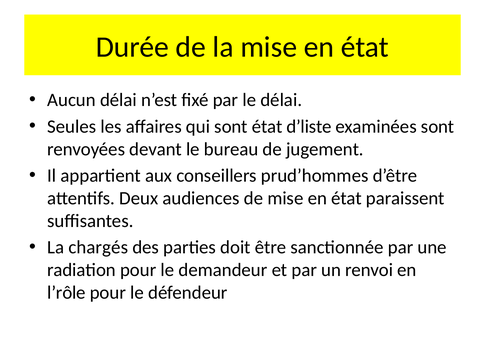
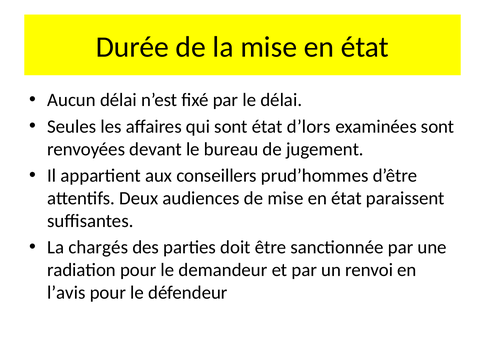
d’liste: d’liste -> d’lors (309, 126)
l’rôle: l’rôle -> l’avis (66, 292)
